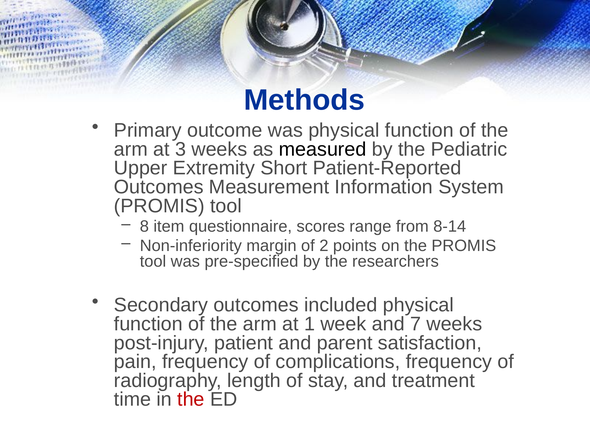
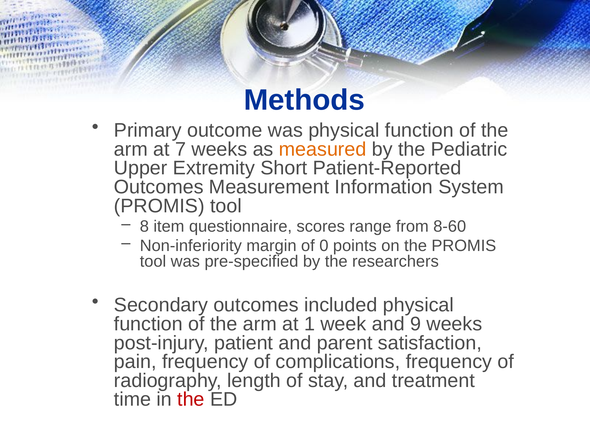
3: 3 -> 7 (181, 149)
measured colour: black -> orange (323, 149)
8-14: 8-14 -> 8-60 (450, 227)
2: 2 -> 0 (324, 246)
7: 7 -> 9 (416, 324)
